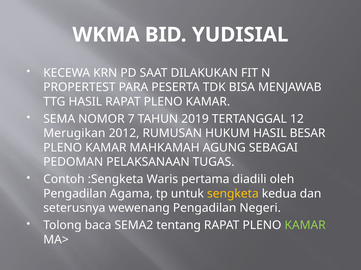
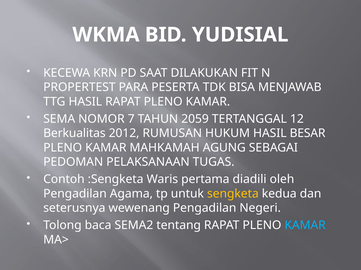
2019: 2019 -> 2059 (195, 119)
Merugikan: Merugikan -> Berkualitas (74, 134)
KAMAR colour: light green -> light blue (305, 226)
